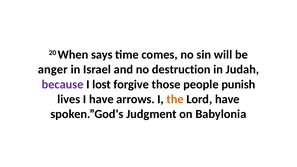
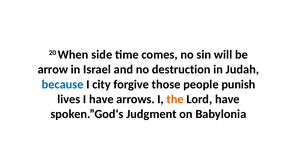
says: says -> side (102, 55)
anger: anger -> arrow (53, 70)
because colour: purple -> blue (63, 84)
lost: lost -> city (102, 84)
